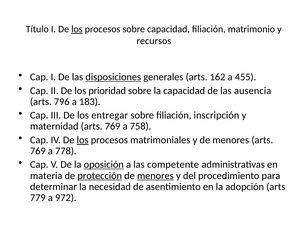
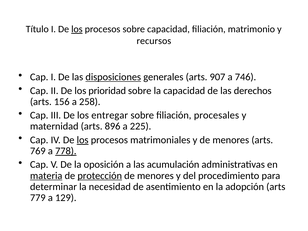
162: 162 -> 907 (218, 77)
455: 455 -> 746 (246, 77)
ausencia: ausencia -> derechos (253, 91)
796: 796 -> 156 (62, 102)
183: 183 -> 258 (90, 102)
inscripción: inscripción -> procesales (216, 115)
maternidad arts 769: 769 -> 896 (113, 126)
758: 758 -> 225 (141, 126)
778 underline: none -> present (66, 151)
oposición underline: present -> none (104, 165)
competente: competente -> acumulación (173, 165)
materia underline: none -> present (46, 176)
menores underline: present -> none (155, 176)
972: 972 -> 129 (66, 198)
